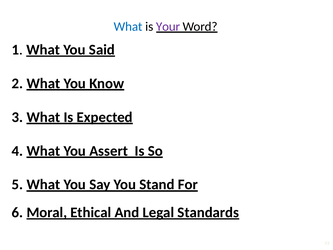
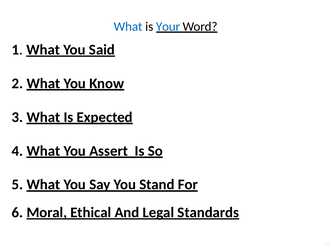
Your colour: purple -> blue (168, 27)
